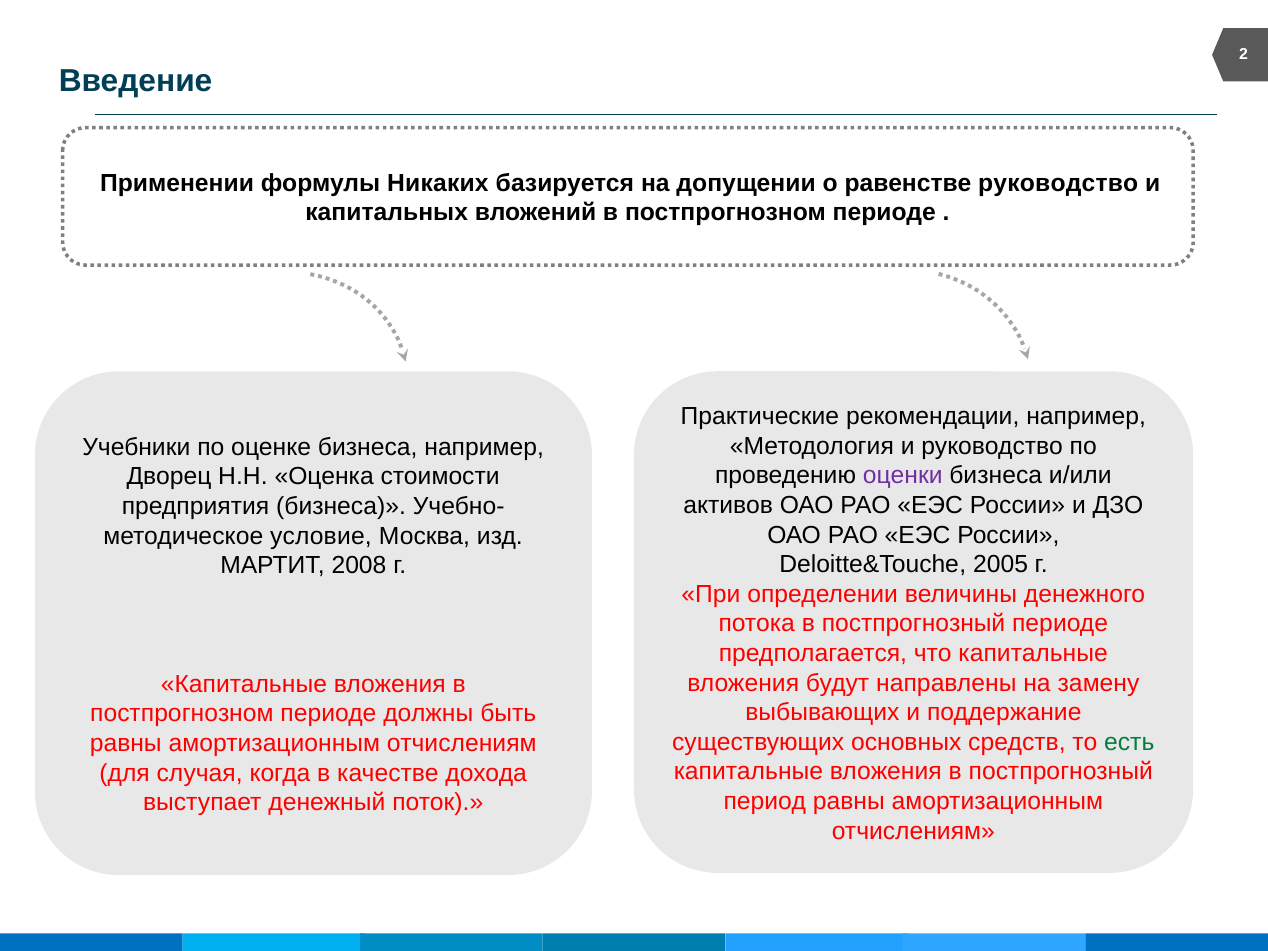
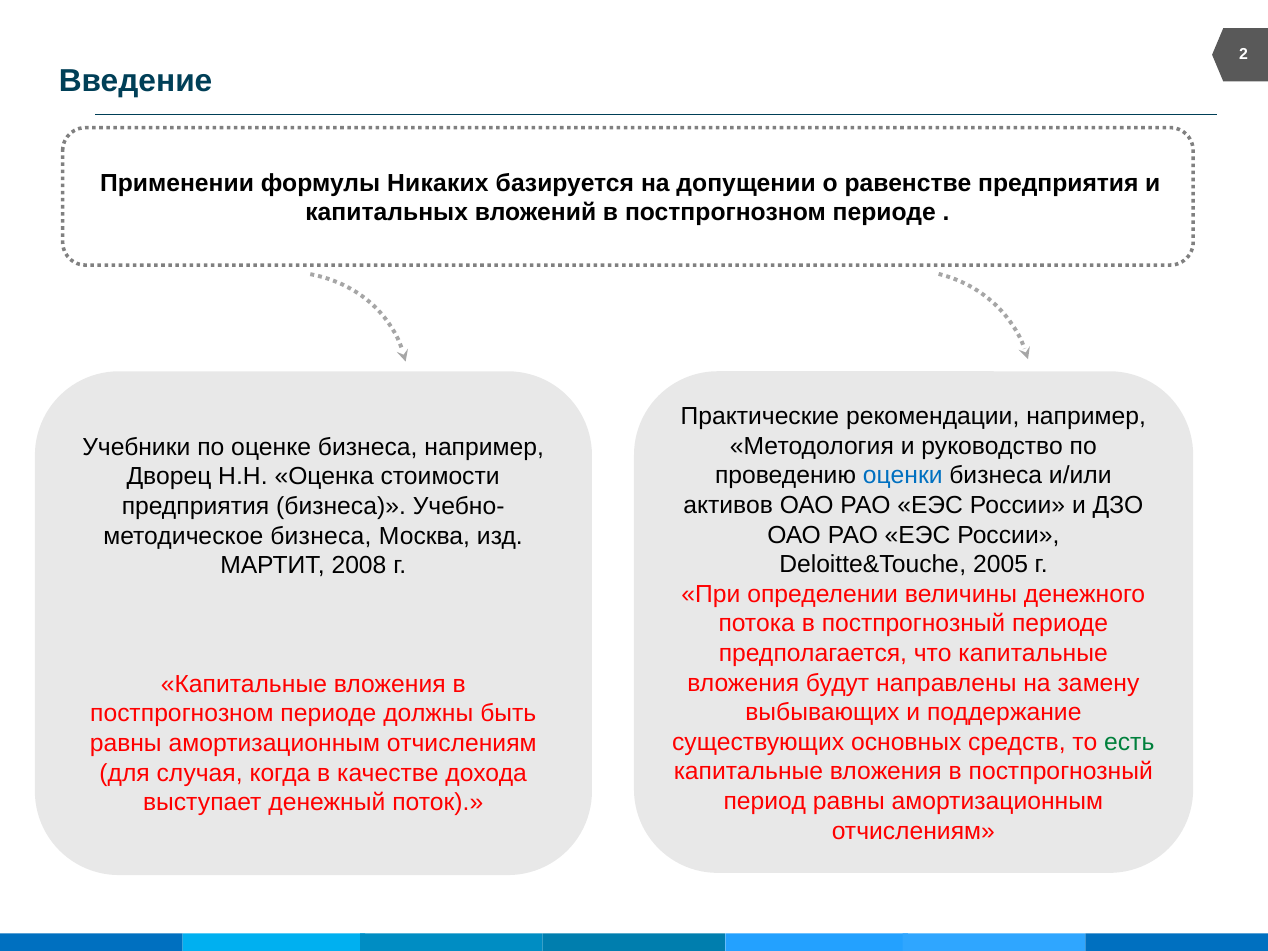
равенстве руководство: руководство -> предприятия (1058, 183)
оценки colour: purple -> blue (903, 476)
условие: условие -> бизнеса (321, 536)
